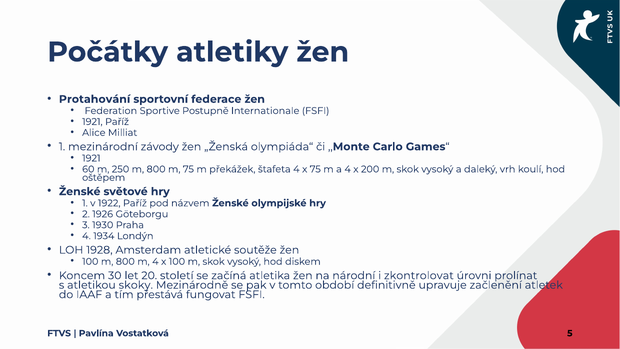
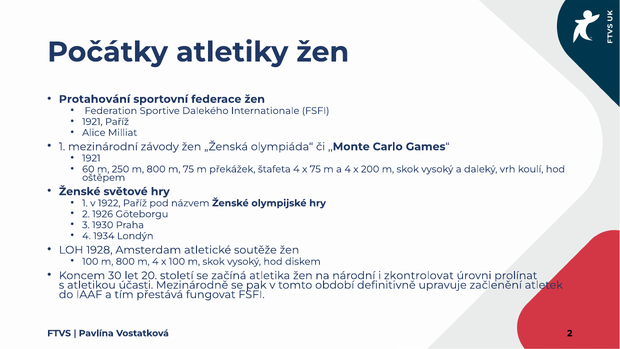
Postupně: Postupně -> Dalekého (205, 111)
skoky: skoky -> účasti (136, 285)
Vostatková 5: 5 -> 2 (570, 333)
